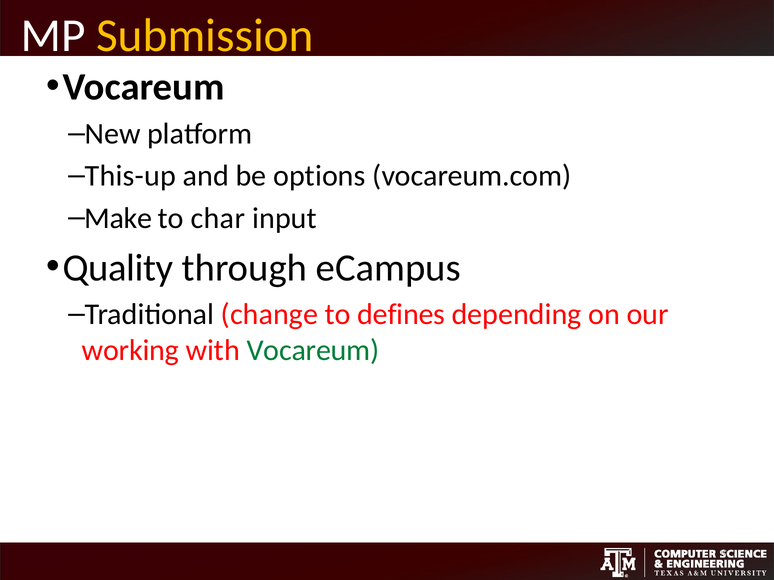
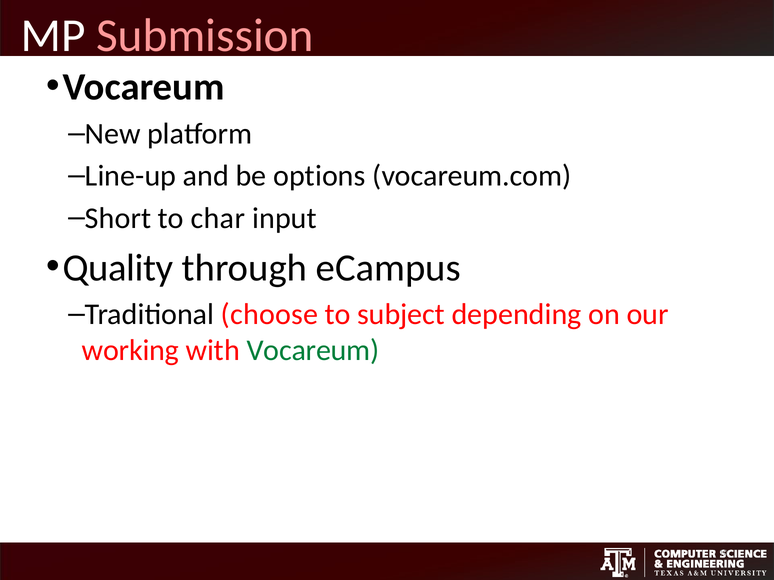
Submission colour: yellow -> pink (205, 36)
This-up: This-up -> Line-up (131, 176)
Make: Make -> Short (118, 218)
change: change -> choose (269, 315)
defines: defines -> subject (401, 315)
